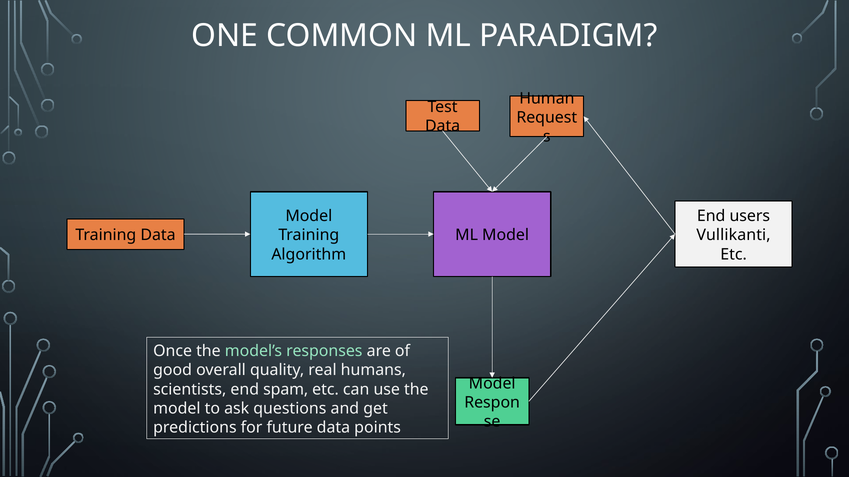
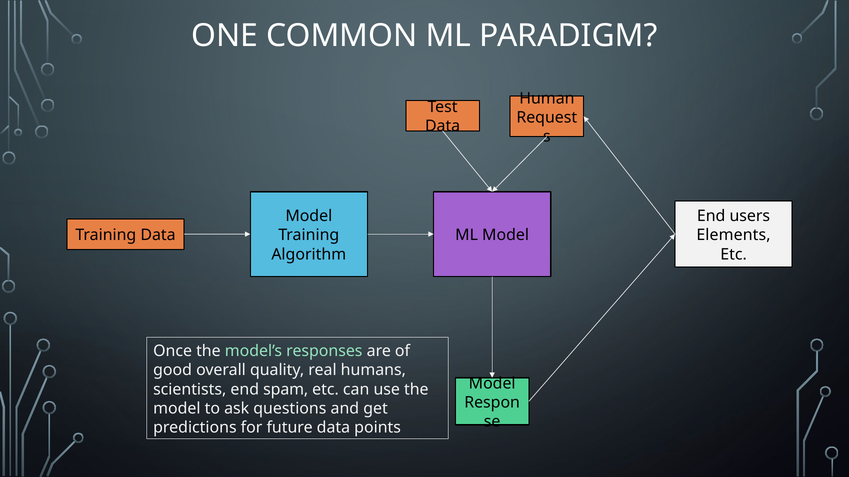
Vullikanti: Vullikanti -> Elements (733, 235)
